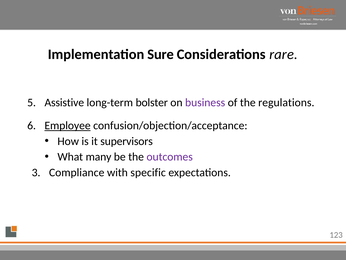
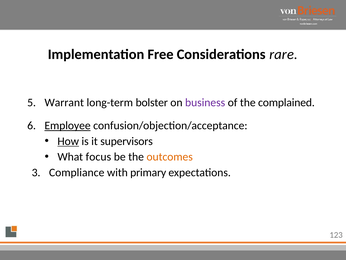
Sure: Sure -> Free (161, 54)
Assistive: Assistive -> Warrant (64, 102)
regulations: regulations -> complained (286, 102)
How underline: none -> present (68, 141)
many: many -> focus (98, 157)
outcomes colour: purple -> orange (170, 157)
specific: specific -> primary (148, 172)
